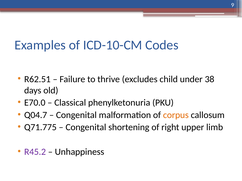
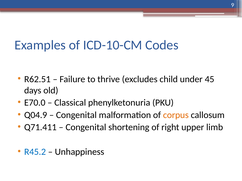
38: 38 -> 45 (210, 79)
Q04.7: Q04.7 -> Q04.9 (36, 115)
Q71.775: Q71.775 -> Q71.411 (40, 128)
R45.2 colour: purple -> blue (35, 152)
